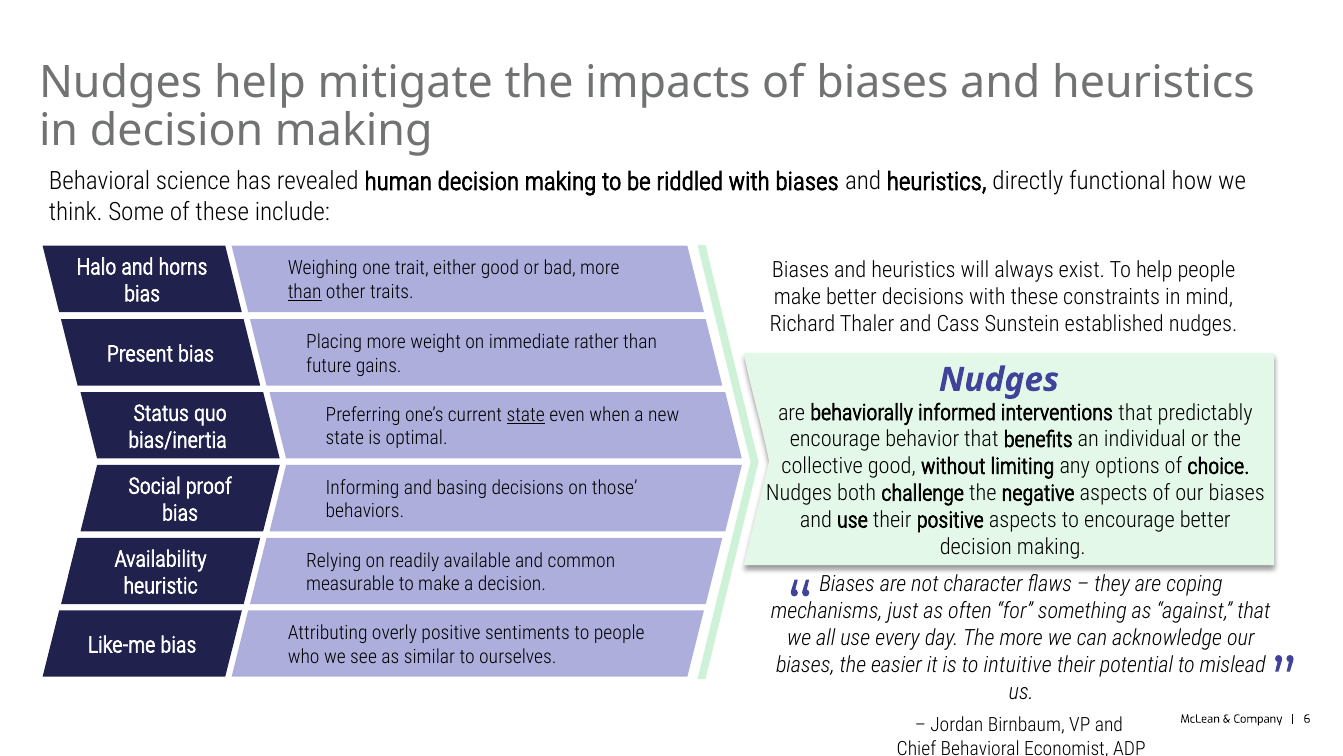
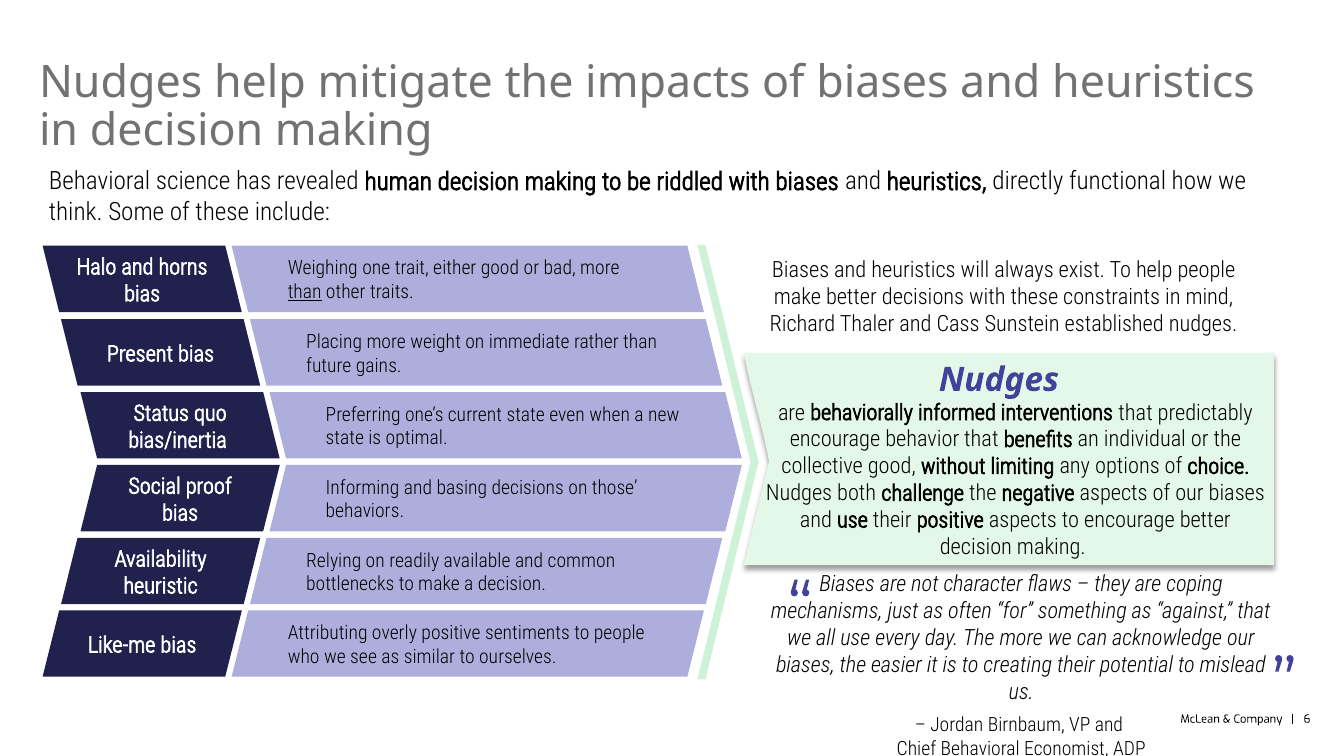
state underline: present -> none (526, 415)
measurable: measurable -> bottlenecks (350, 584)
intuitive: intuitive -> creating (1018, 664)
